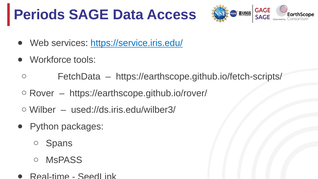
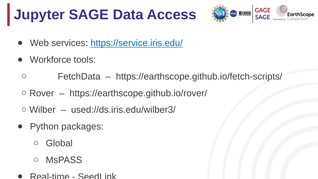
Periods: Periods -> Jupyter (39, 15)
Spans: Spans -> Global (59, 143)
